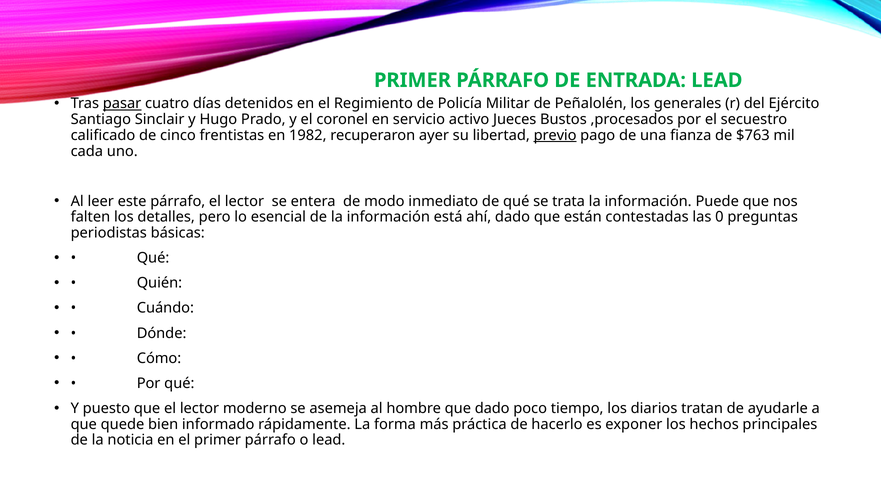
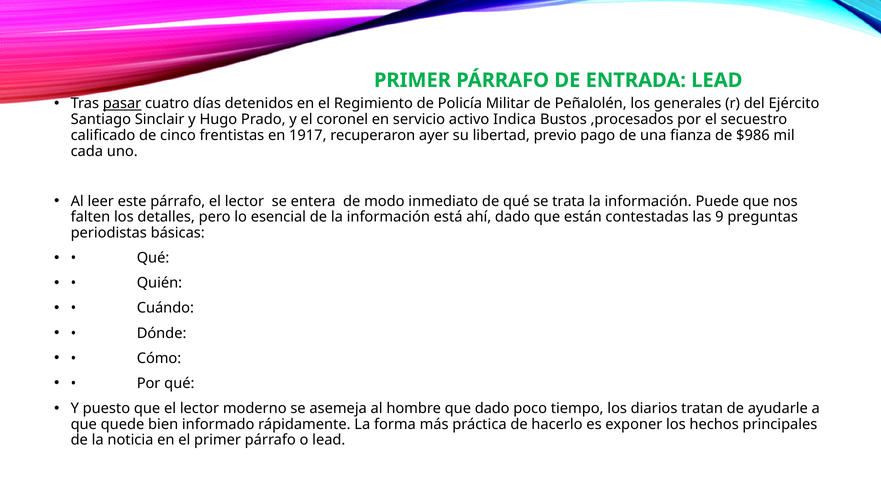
Jueces: Jueces -> Indica (515, 119)
1982: 1982 -> 1917 (308, 135)
previo underline: present -> none (555, 135)
$763: $763 -> $986 (753, 135)
0: 0 -> 9 (719, 217)
